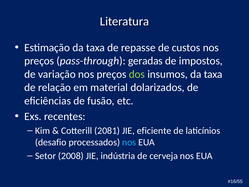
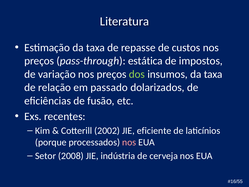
geradas: geradas -> estática (145, 61)
material: material -> passado (109, 87)
2081: 2081 -> 2002 (107, 130)
desafio: desafio -> porque (51, 142)
nos colour: light blue -> pink (129, 142)
